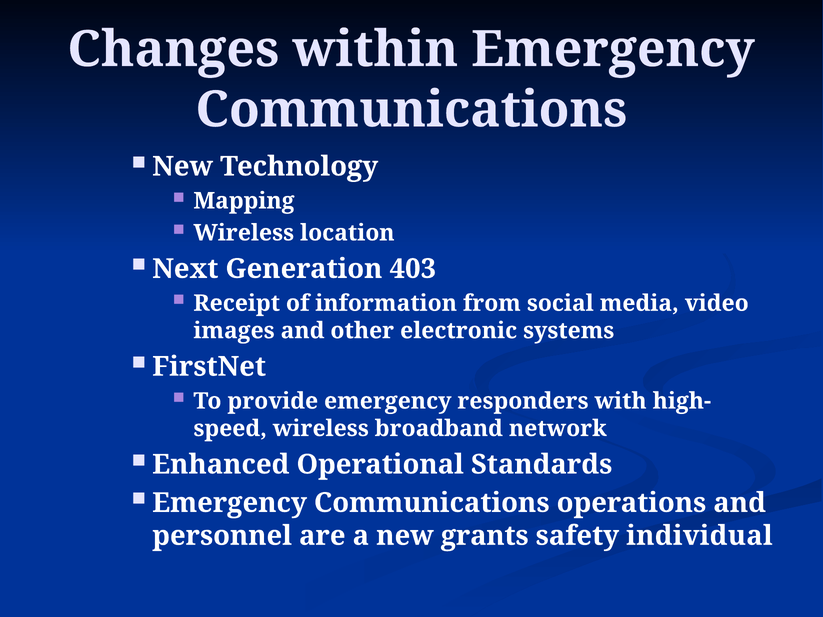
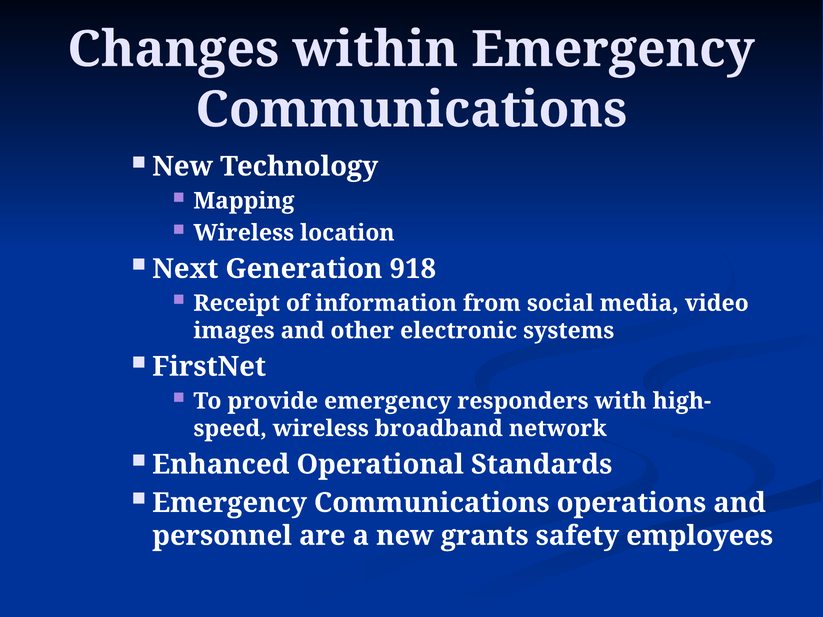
403: 403 -> 918 (413, 269)
individual: individual -> employees (700, 536)
